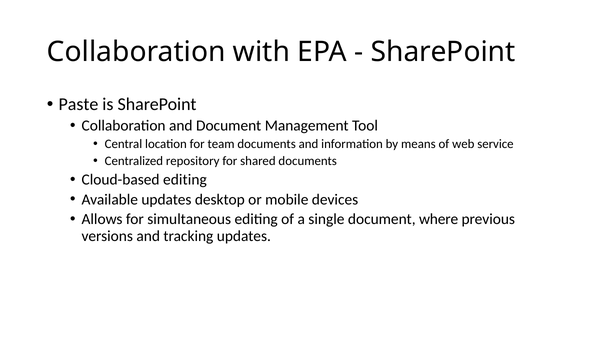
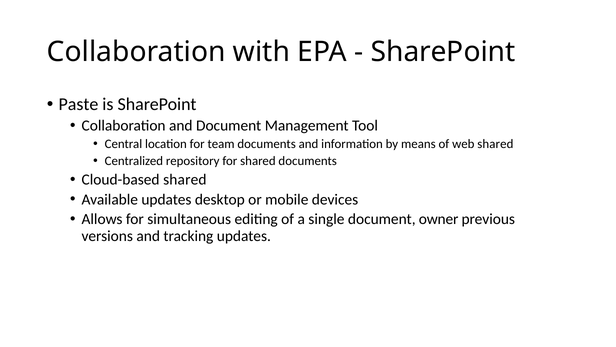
web service: service -> shared (495, 144)
Cloud-based editing: editing -> shared (185, 179)
where: where -> owner (439, 219)
